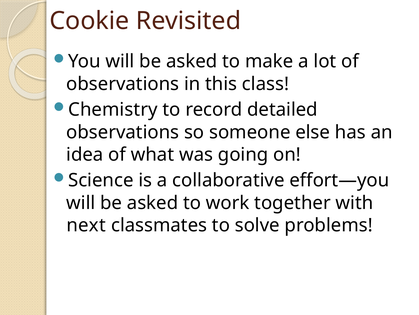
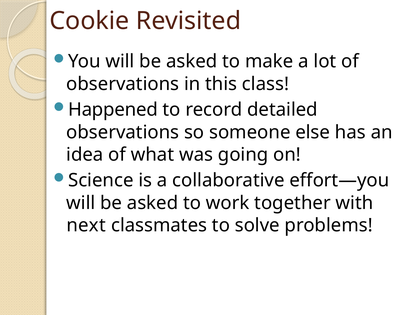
Chemistry: Chemistry -> Happened (113, 110)
